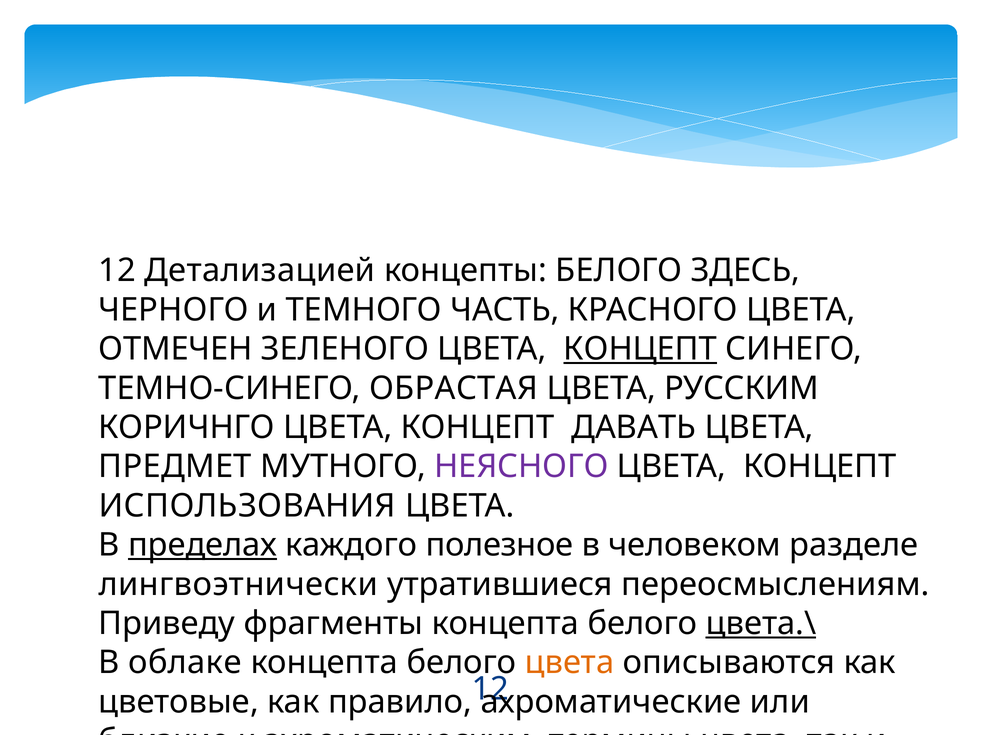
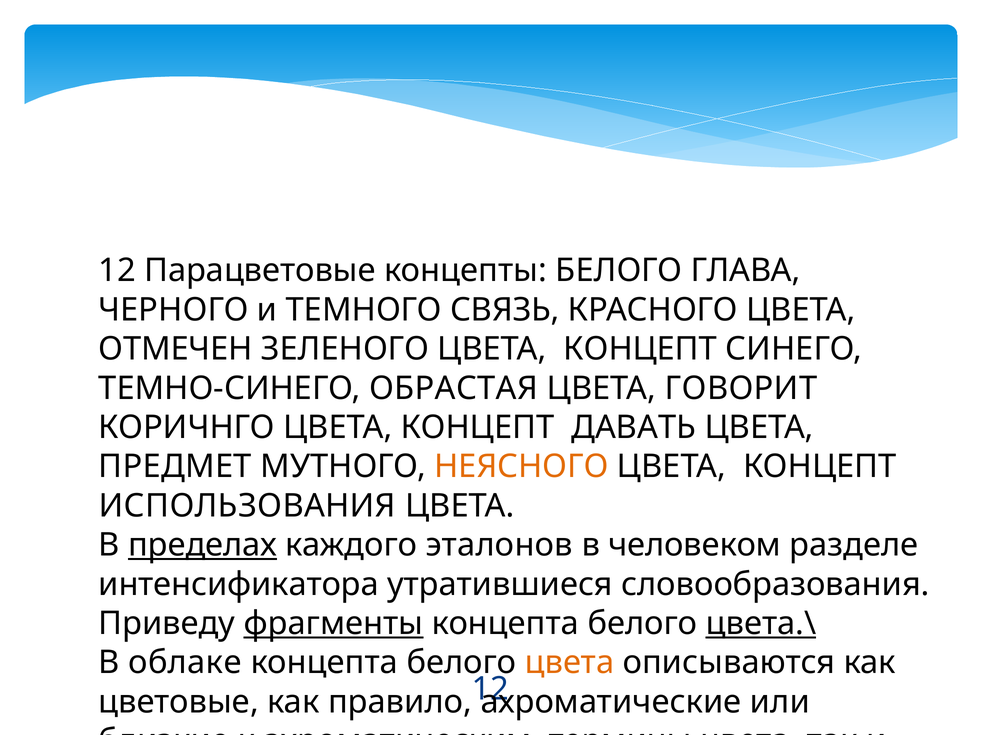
Детализацией: Детализацией -> Парацветовые (260, 271)
ЗДЕСЬ: ЗДЕСЬ -> ГЛАВА (745, 271)
ЧАСТЬ: ЧАСТЬ -> СВЯЗЬ (505, 310)
КОНЦЕПТ underline: present -> none (640, 349)
РУССКИМ: РУССКИМ -> ГОВОРИТ (741, 389)
НЕЯСНОГО colour: purple -> orange (521, 467)
полезное: полезное -> эталонов (499, 546)
лингвоэтнически: лингвоэтнически -> интенсификатора (239, 585)
переосмыслениям: переосмыслениям -> словообразования (776, 585)
фрагменты underline: none -> present (333, 624)
